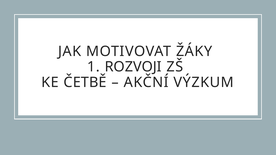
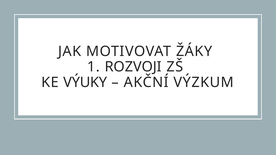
ČETBĚ: ČETBĚ -> VÝUKY (85, 82)
